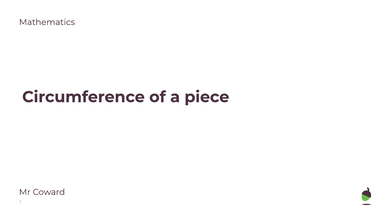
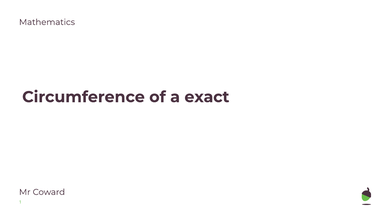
piece: piece -> exact (207, 97)
